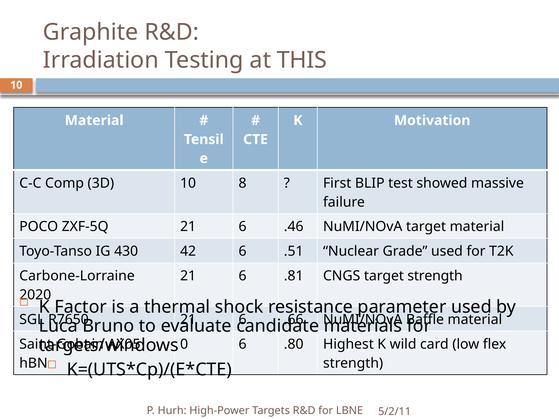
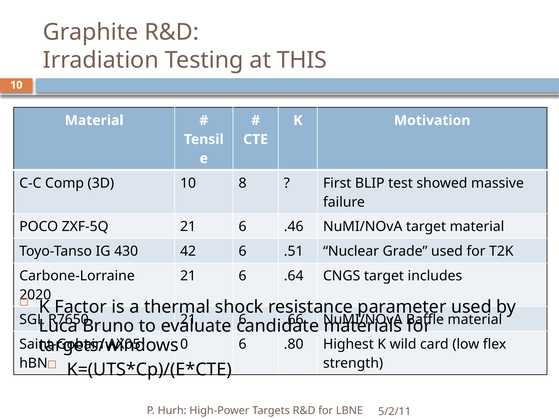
.81: .81 -> .64 (294, 276)
target strength: strength -> includes (435, 276)
